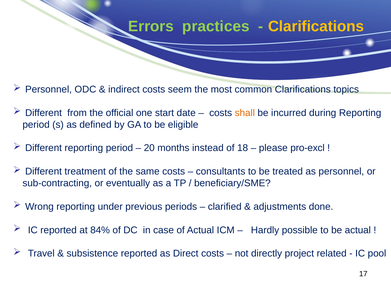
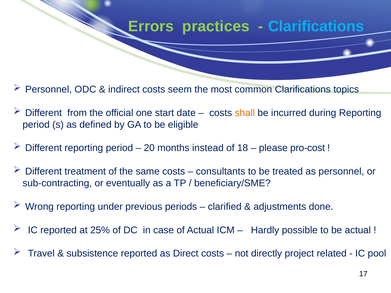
Clarifications colour: yellow -> light blue (316, 26)
pro-excl: pro-excl -> pro-cost (308, 148)
84%: 84% -> 25% (100, 230)
